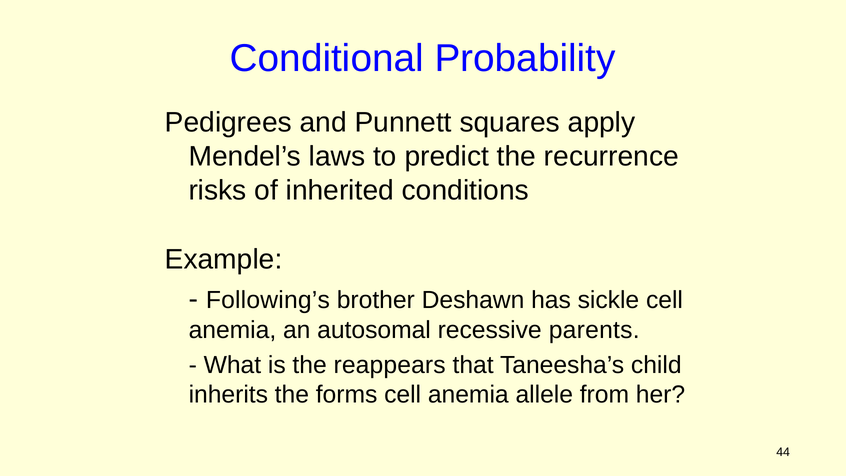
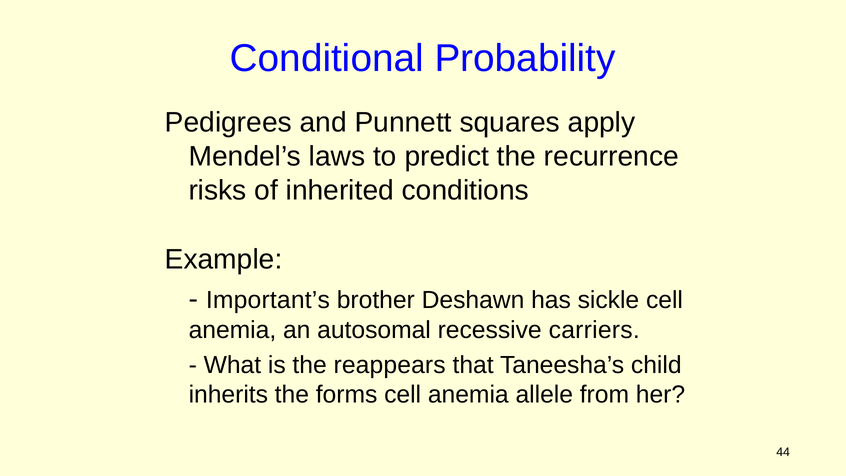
Following’s: Following’s -> Important’s (268, 300)
parents: parents -> carriers (594, 330)
